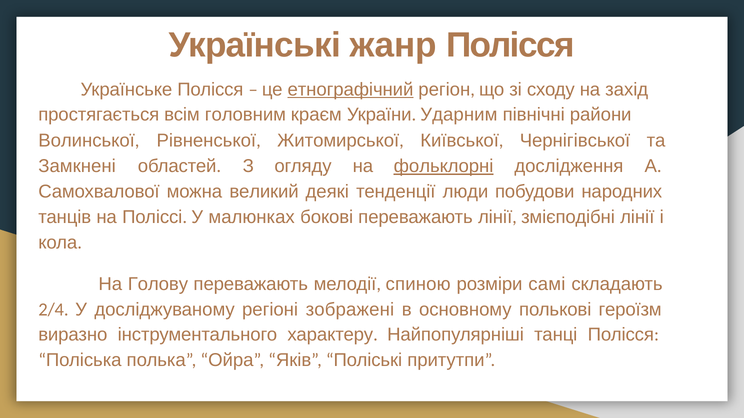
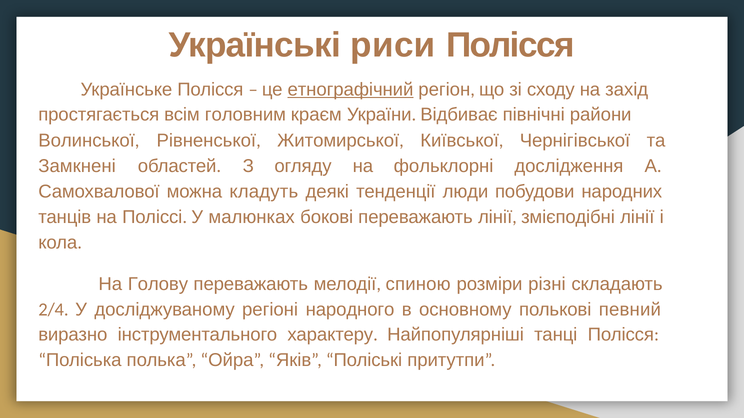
жанр: жанр -> риси (393, 45)
Ударним: Ударним -> Відбиває (459, 115)
фольклорні underline: present -> none (444, 166)
великий: великий -> кладуть (264, 192)
самі: самі -> різні (547, 284)
зображені: зображені -> народного (350, 310)
героїзм: героїзм -> певний (630, 310)
